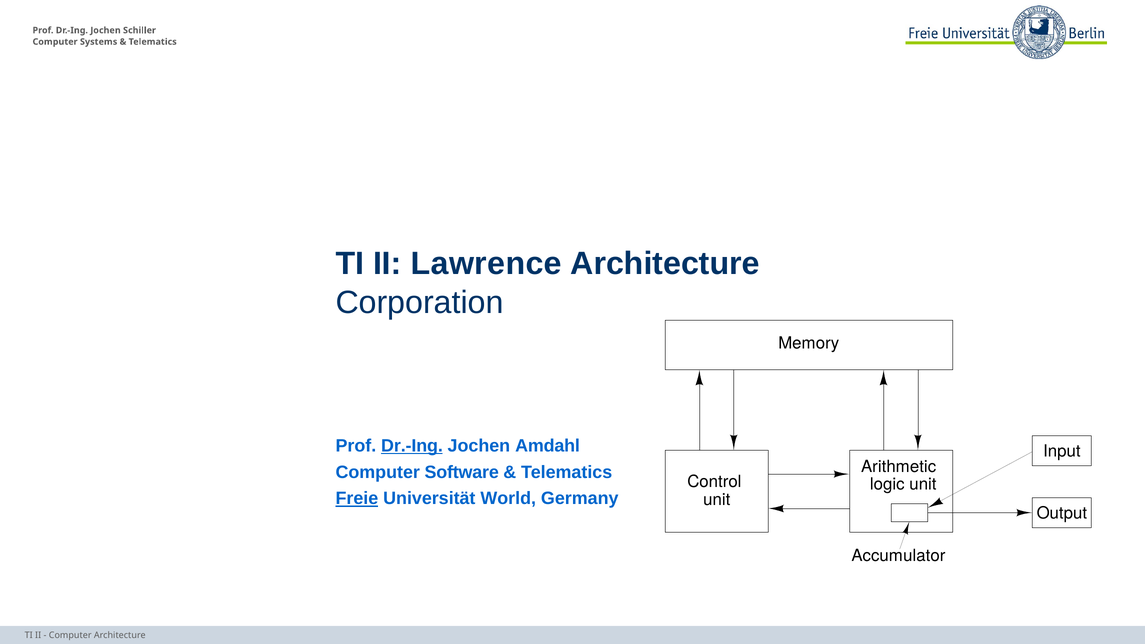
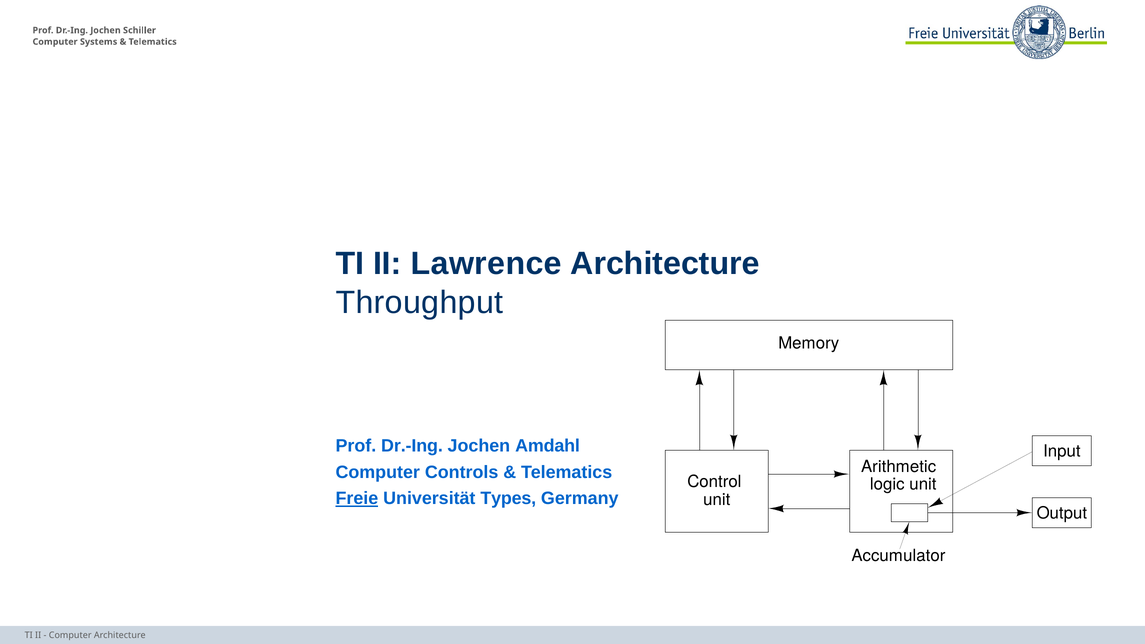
Corporation: Corporation -> Throughput (419, 303)
Dr.-Ing underline: present -> none (412, 446)
Software: Software -> Controls (462, 472)
World: World -> Types (508, 499)
